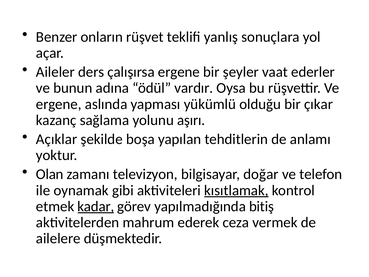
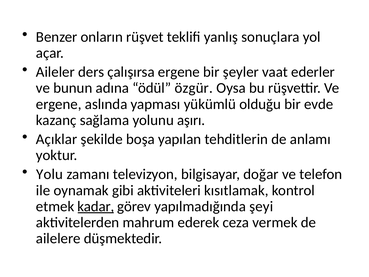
vardır: vardır -> özgür (194, 88)
çıkar: çıkar -> evde (319, 104)
Olan: Olan -> Yolu (50, 174)
kısıtlamak underline: present -> none (236, 190)
bitiş: bitiş -> şeyi (261, 206)
